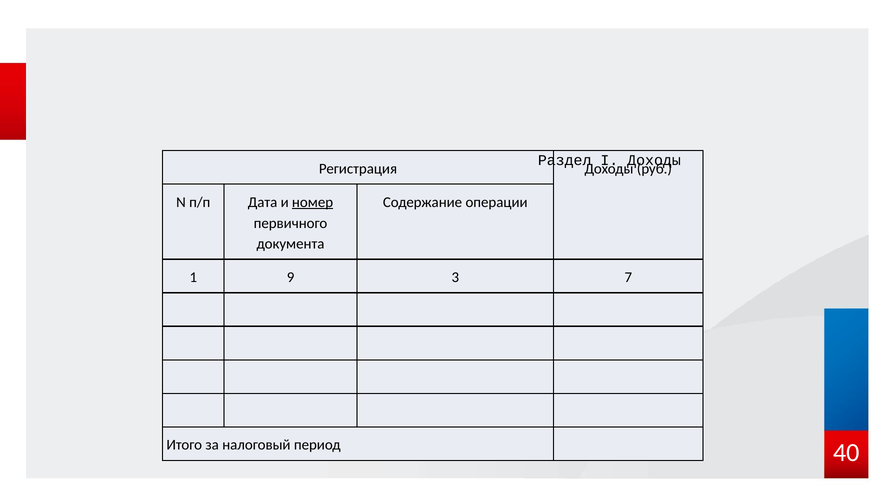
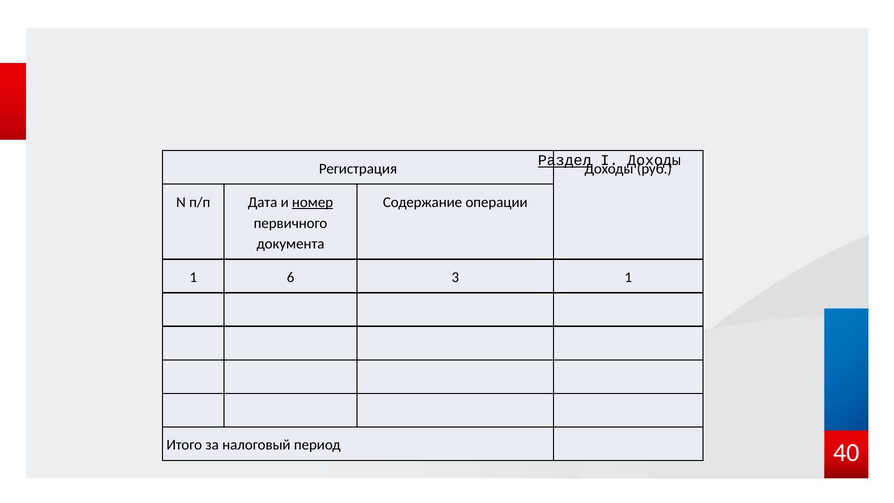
Раздел underline: none -> present (565, 160)
9: 9 -> 6 (291, 277)
3 7: 7 -> 1 (628, 277)
